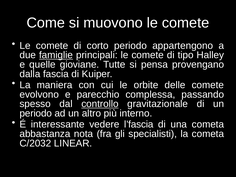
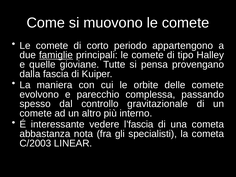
controllo underline: present -> none (100, 104)
periodo: periodo -> comete (36, 113)
C/2032: C/2032 -> C/2003 (35, 143)
